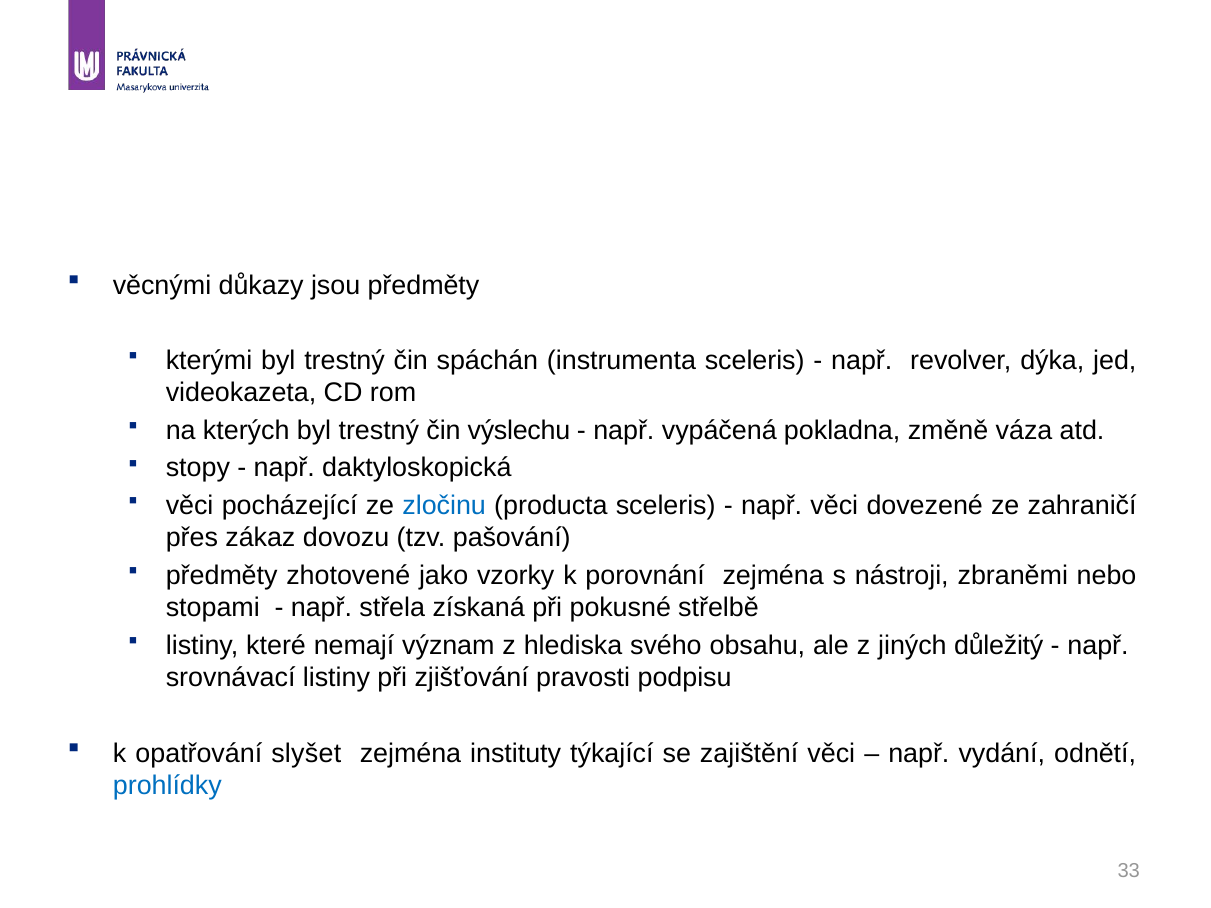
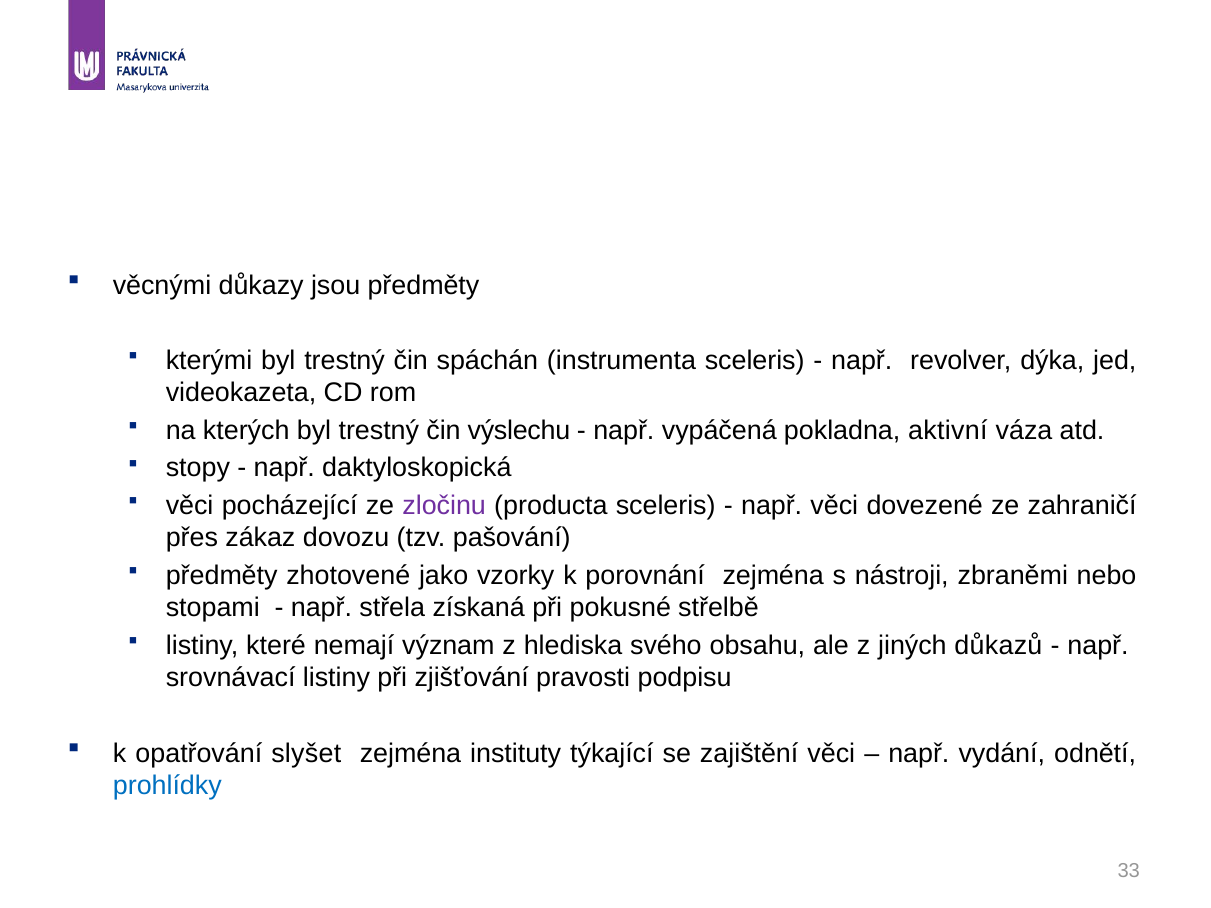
změně: změně -> aktivní (948, 431)
zločinu colour: blue -> purple (444, 506)
důležitý: důležitý -> důkazů (998, 646)
